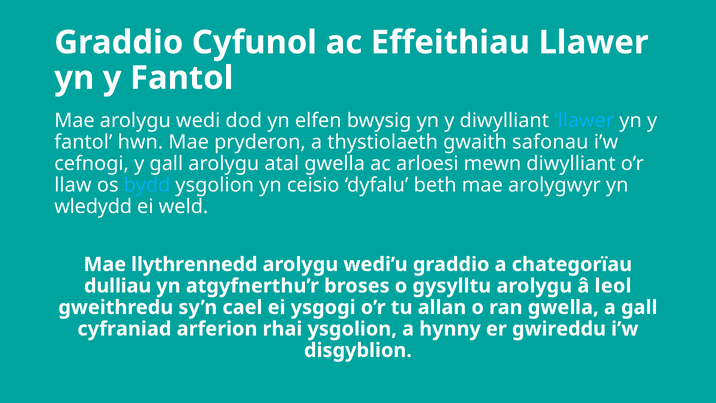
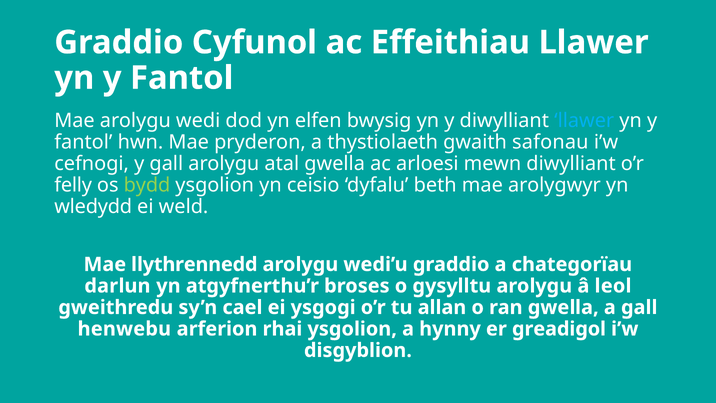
llaw: llaw -> felly (73, 185)
bydd colour: light blue -> light green (147, 185)
dulliau: dulliau -> darlun (117, 286)
cyfraniad: cyfraniad -> henwebu (124, 329)
gwireddu: gwireddu -> greadigol (559, 329)
